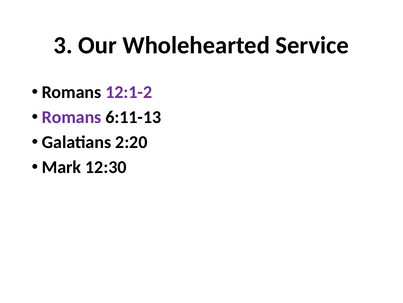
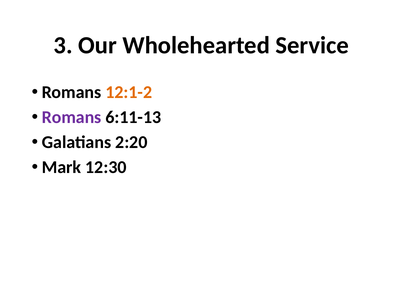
12:1-2 colour: purple -> orange (129, 92)
